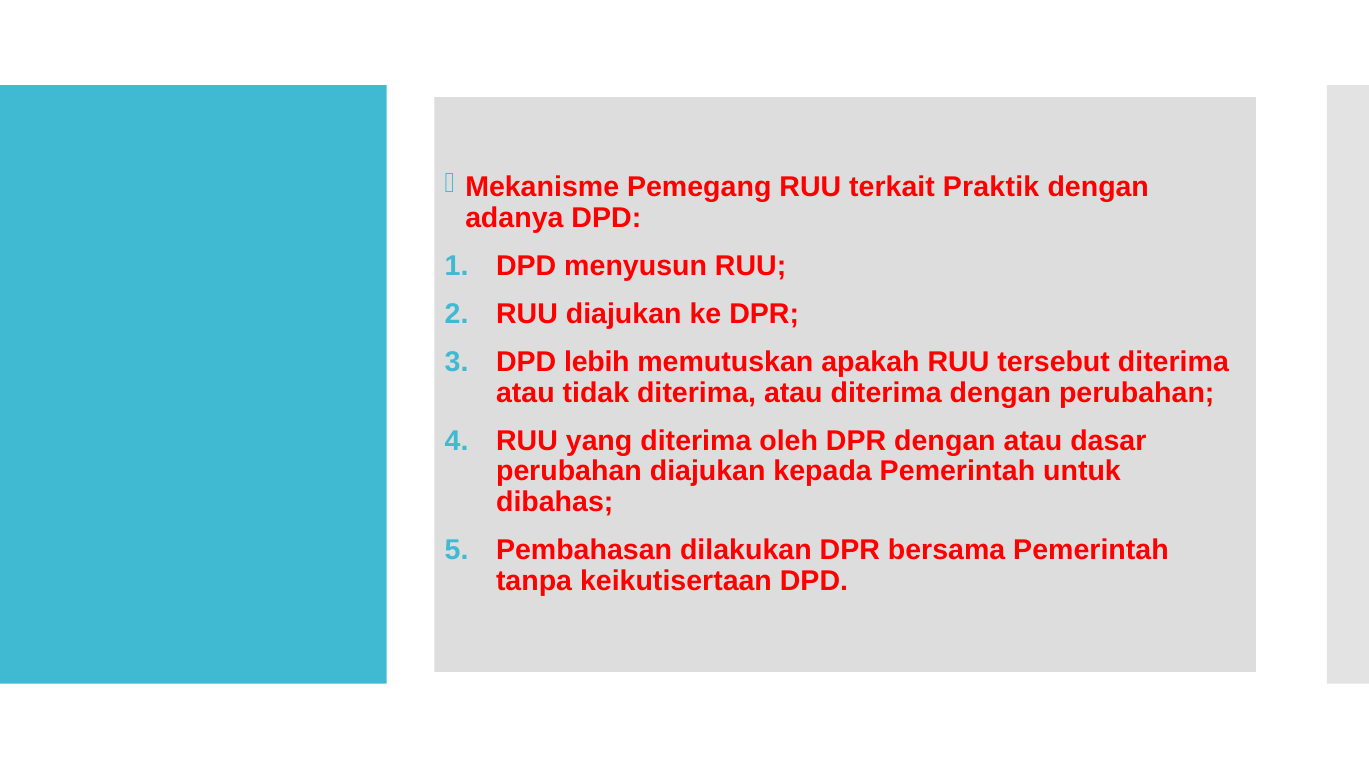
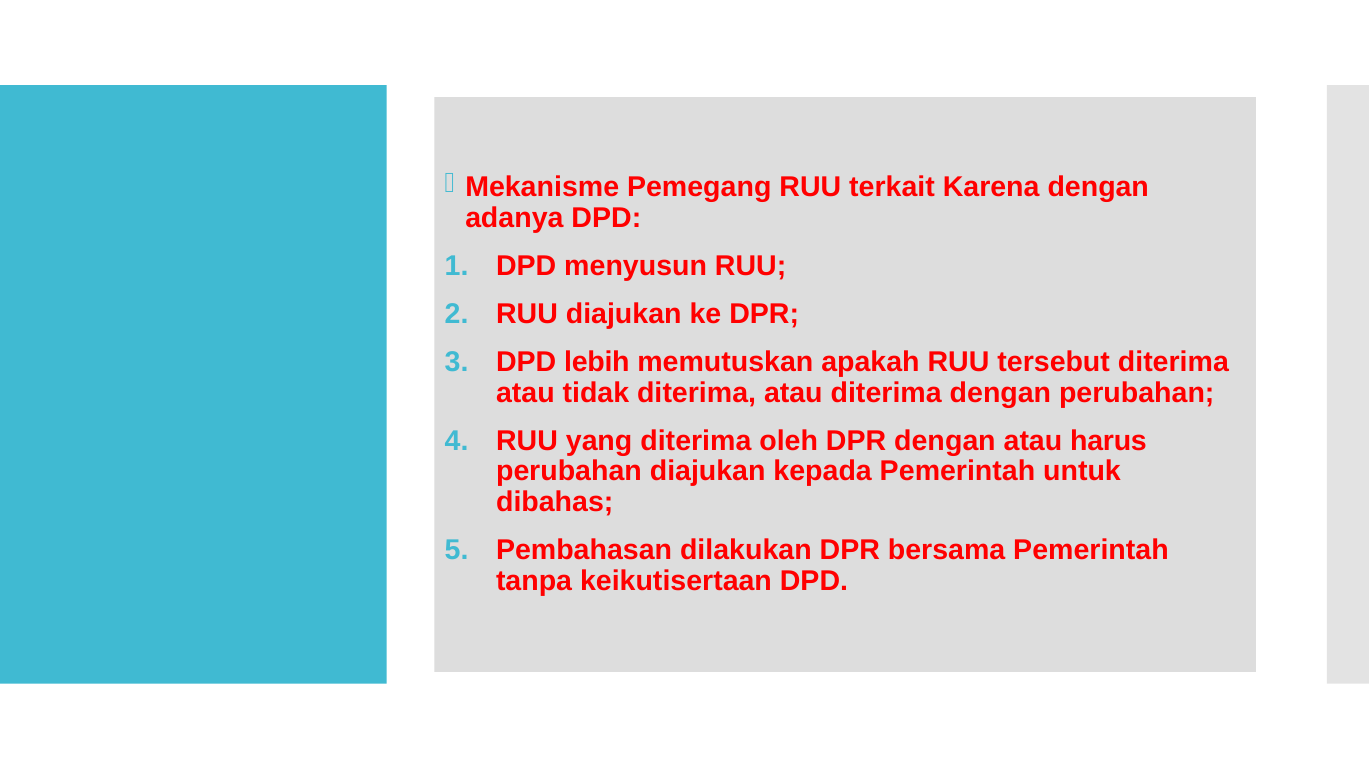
Praktik: Praktik -> Karena (991, 188)
dasar: dasar -> harus (1108, 441)
